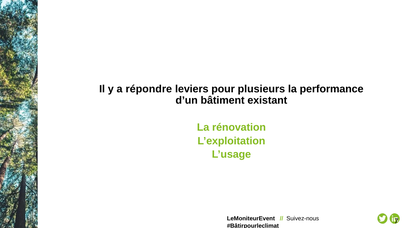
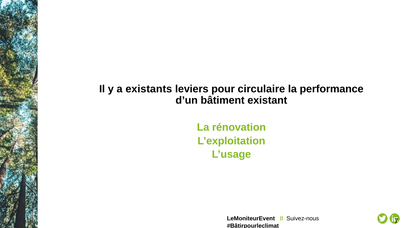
répondre: répondre -> existants (149, 89)
plusieurs: plusieurs -> circulaire (261, 89)
